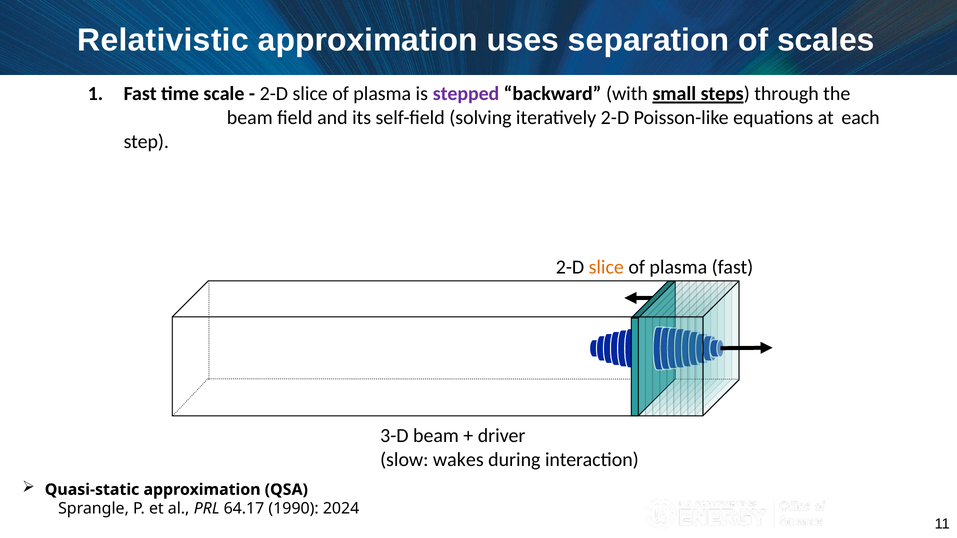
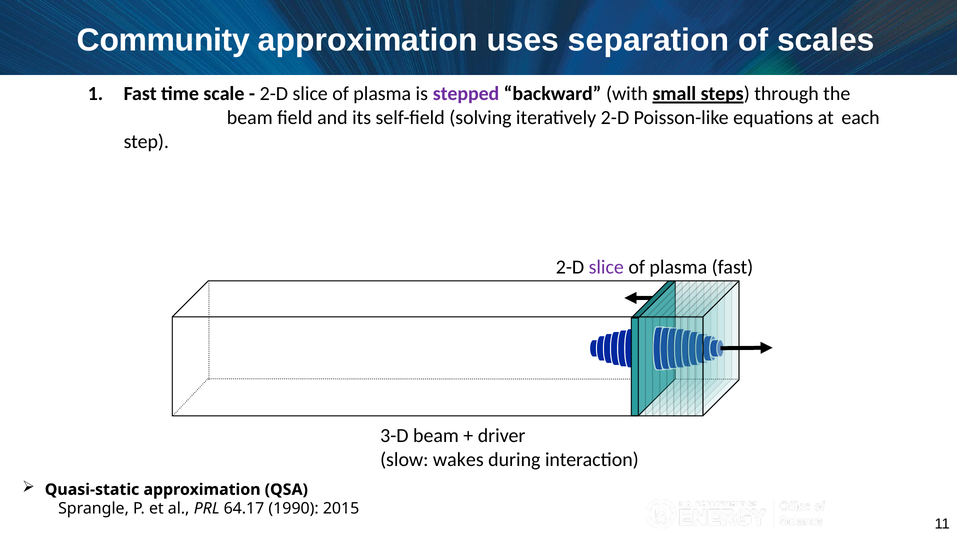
Relativistic: Relativistic -> Community (163, 40)
slice colour: orange -> purple (606, 267)
2024: 2024 -> 2015 (341, 509)
